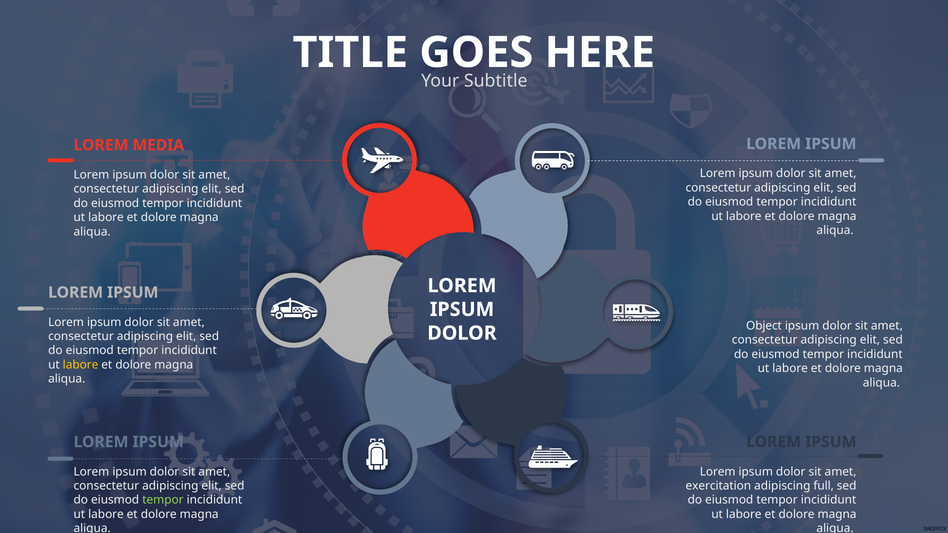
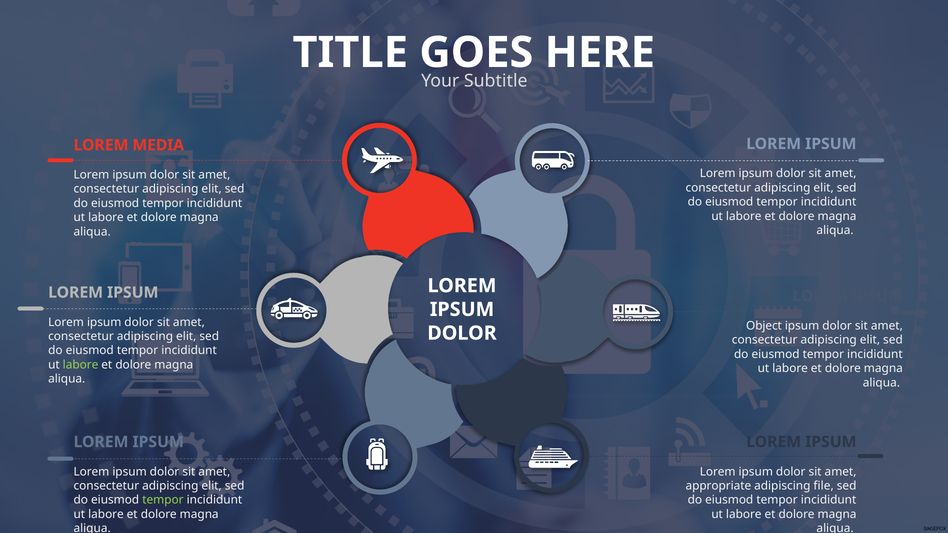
labore colour: yellow -> light green (81, 365)
exercitation: exercitation -> appropriate (718, 486)
full: full -> file (824, 486)
